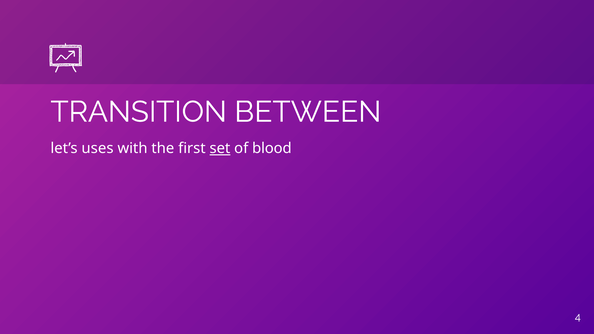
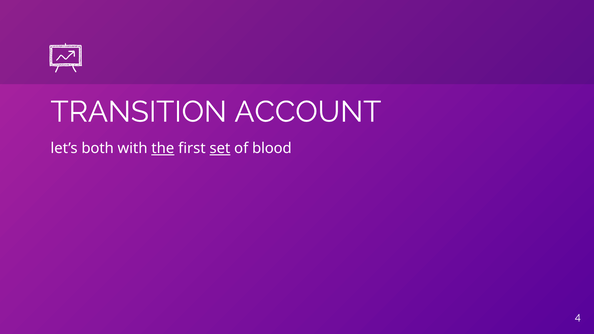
BETWEEN: BETWEEN -> ACCOUNT (308, 112)
uses: uses -> both (98, 148)
the underline: none -> present (163, 148)
